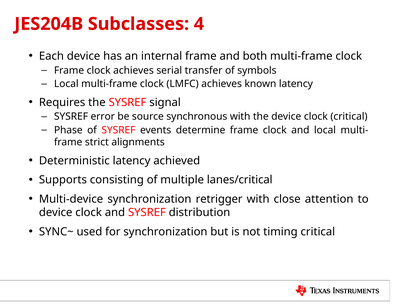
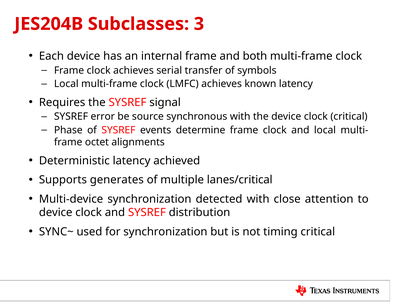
4: 4 -> 3 (199, 24)
strict: strict -> octet (97, 142)
consisting: consisting -> generates (117, 180)
retrigger: retrigger -> detected (219, 199)
